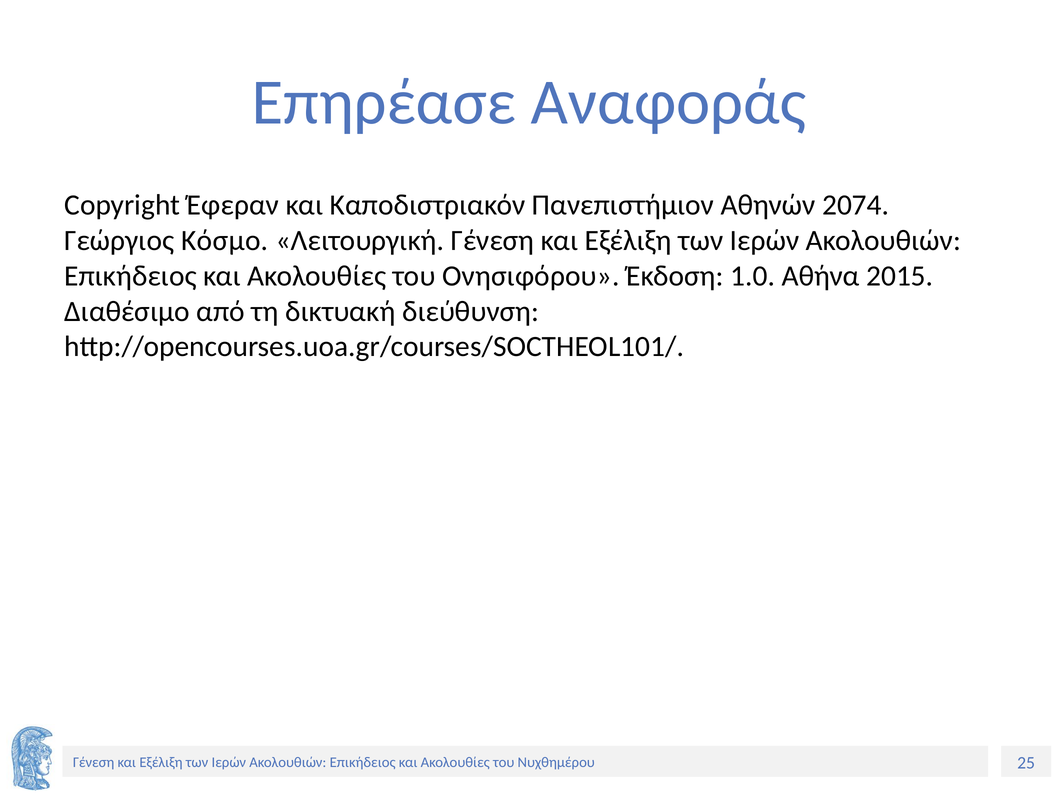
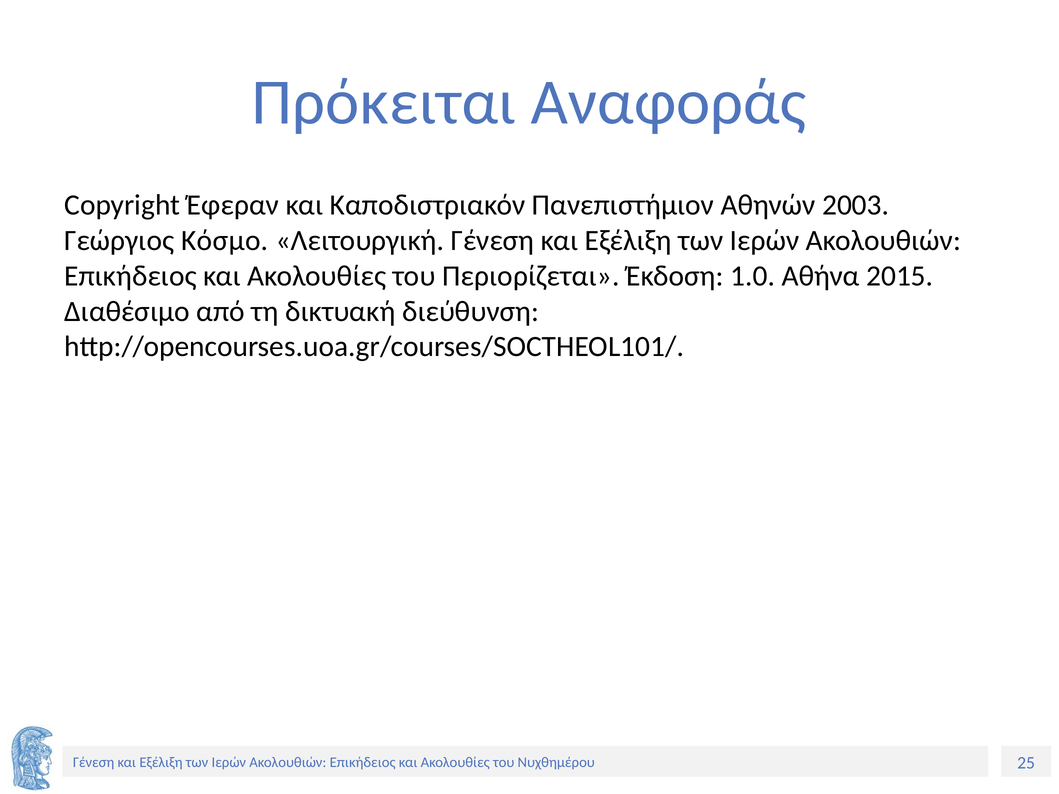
Επηρέασε: Επηρέασε -> Πρόκειται (384, 103)
2074: 2074 -> 2003 (856, 205)
Ονησιφόρου: Ονησιφόρου -> Περιορίζεται (531, 276)
